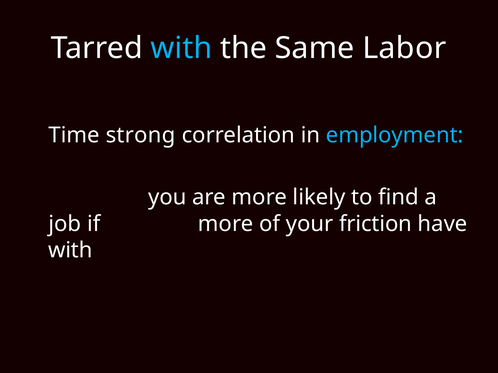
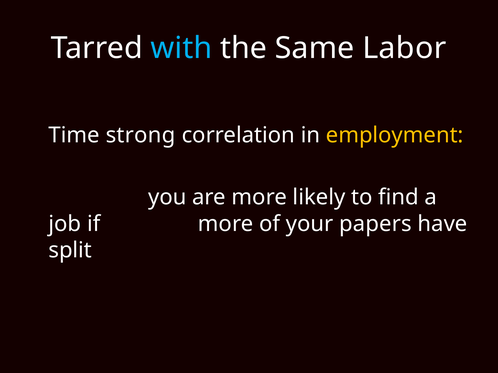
employment colour: light blue -> yellow (395, 135)
friction: friction -> papers (375, 224)
with: with -> split (70, 251)
